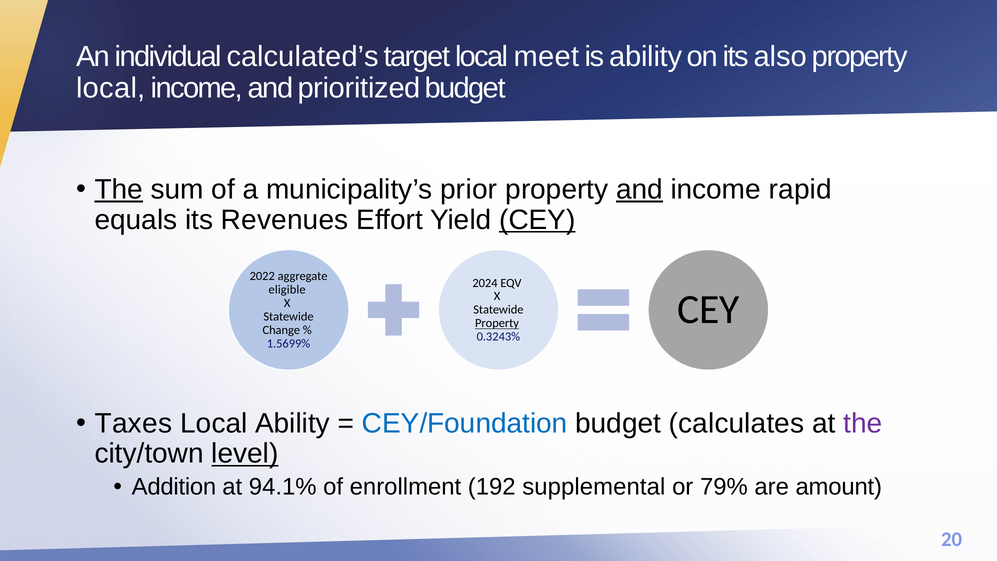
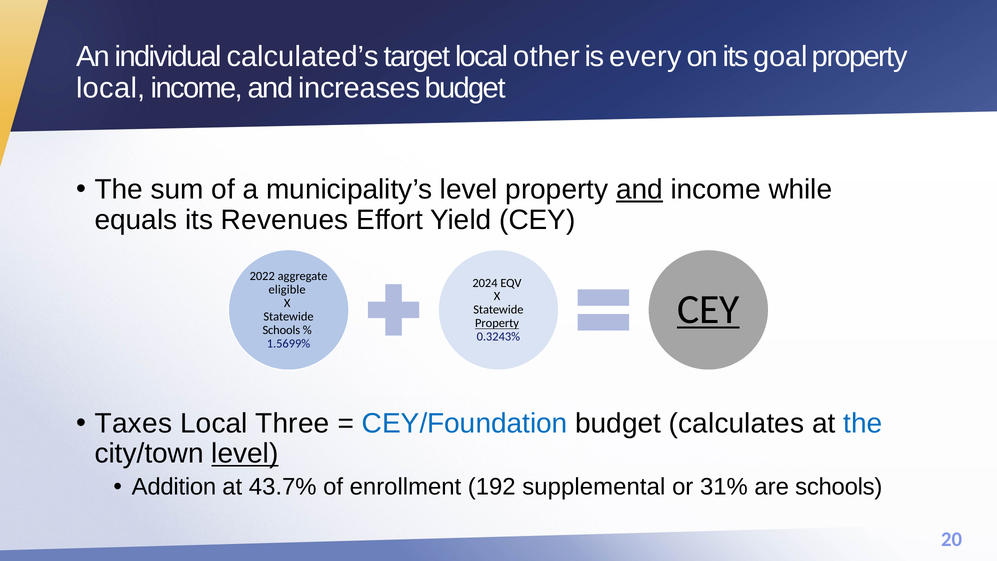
meet: meet -> other (547, 57)
is ability: ability -> every (645, 57)
also: also -> goal (780, 57)
prioritized: prioritized -> increases (359, 88)
The underline: present -> none (119, 189)
municipality’s prior: prior -> level (469, 189)
rapid: rapid -> while (800, 189)
CEY underline: present -> none (537, 220)
CEY underline: none -> present (708, 310)
Change: Change -> Schools (281, 330)
Local Ability: Ability -> Three (292, 423)
the colour: purple -> blue (863, 423)
94.1%: 94.1% -> 43.7% (283, 487)
79%: 79% -> 31% (724, 487)
are amount: amount -> schools (839, 487)
